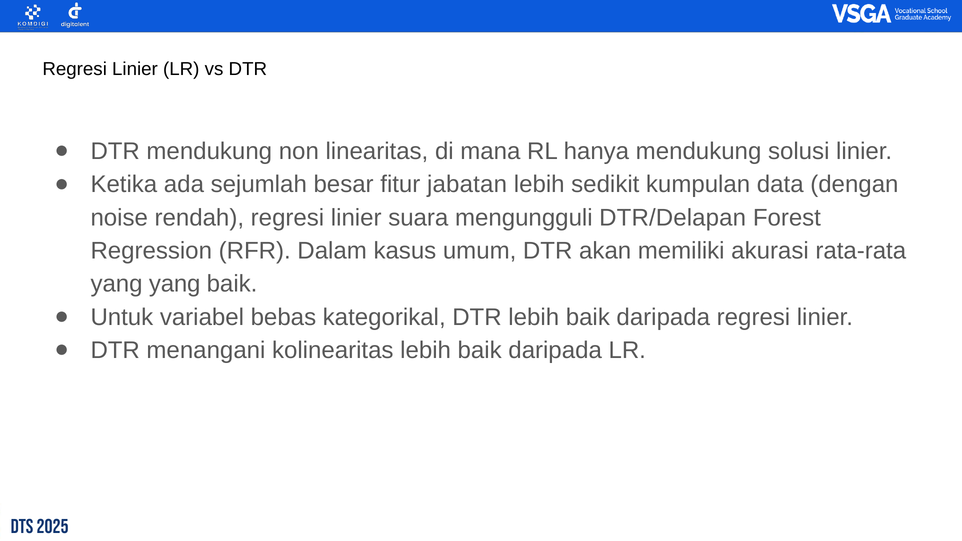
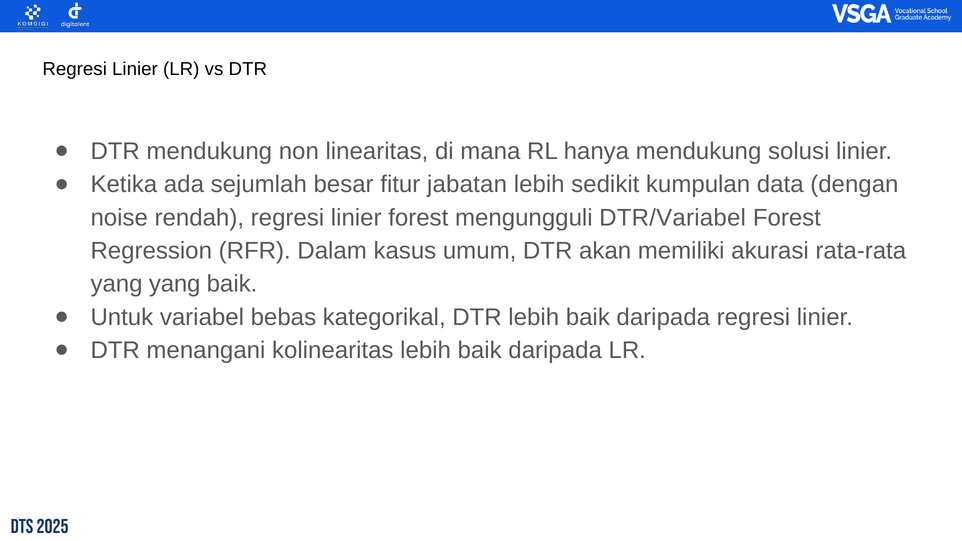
linier suara: suara -> forest (418, 218)
DTR/Delapan: DTR/Delapan -> DTR/Variabel (673, 218)
